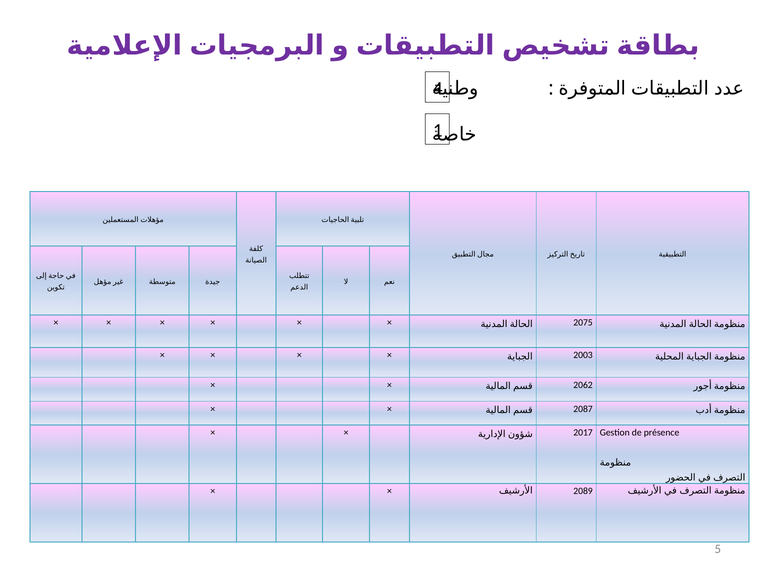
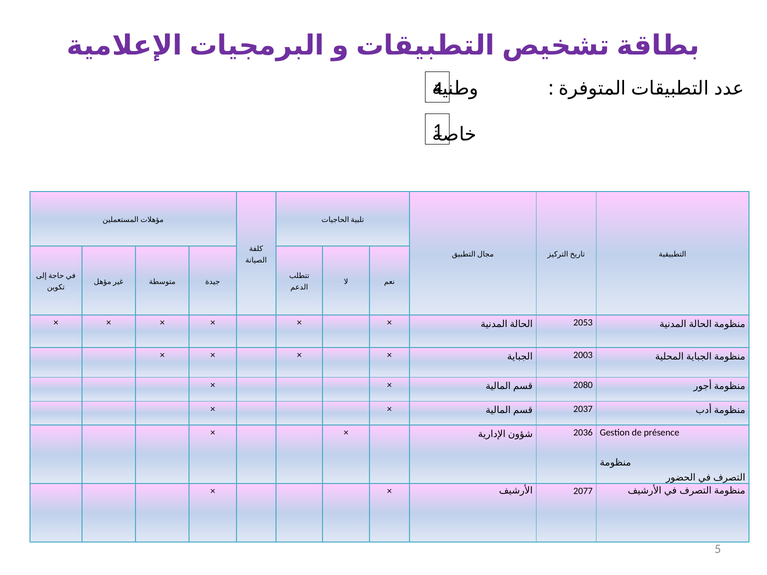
2075: 2075 -> 2053 (583, 323)
2062: 2062 -> 2080 (583, 385)
2087: 2087 -> 2037 (583, 409)
2017: 2017 -> 2036 (583, 433)
2089: 2089 -> 2077 (583, 491)
